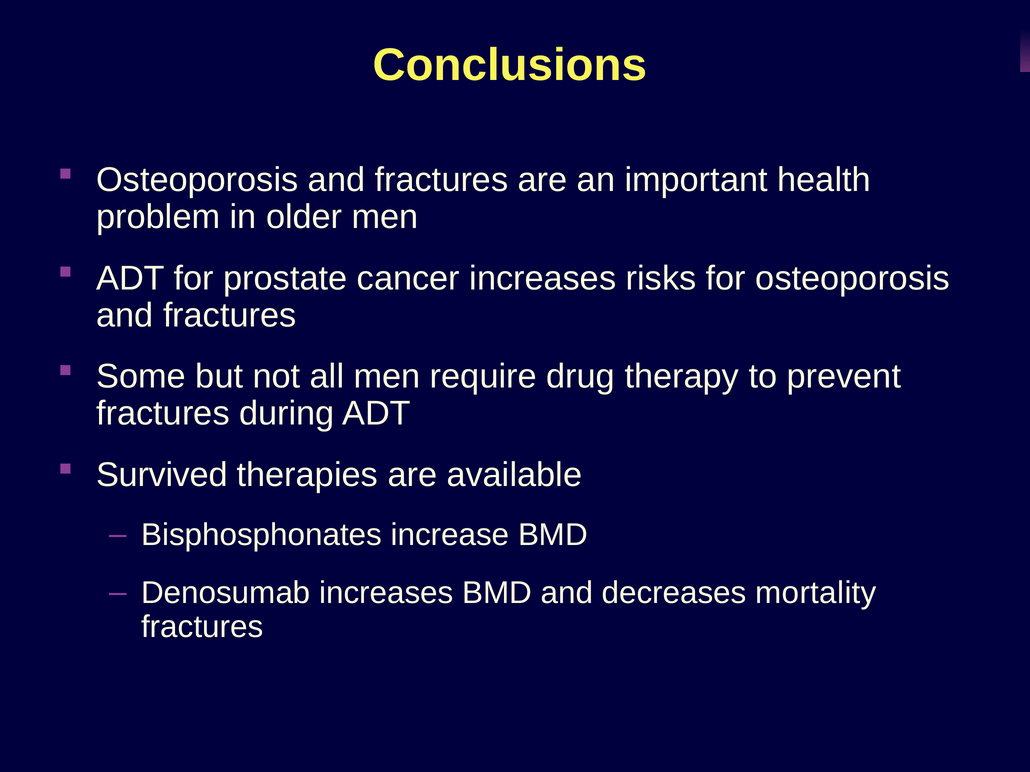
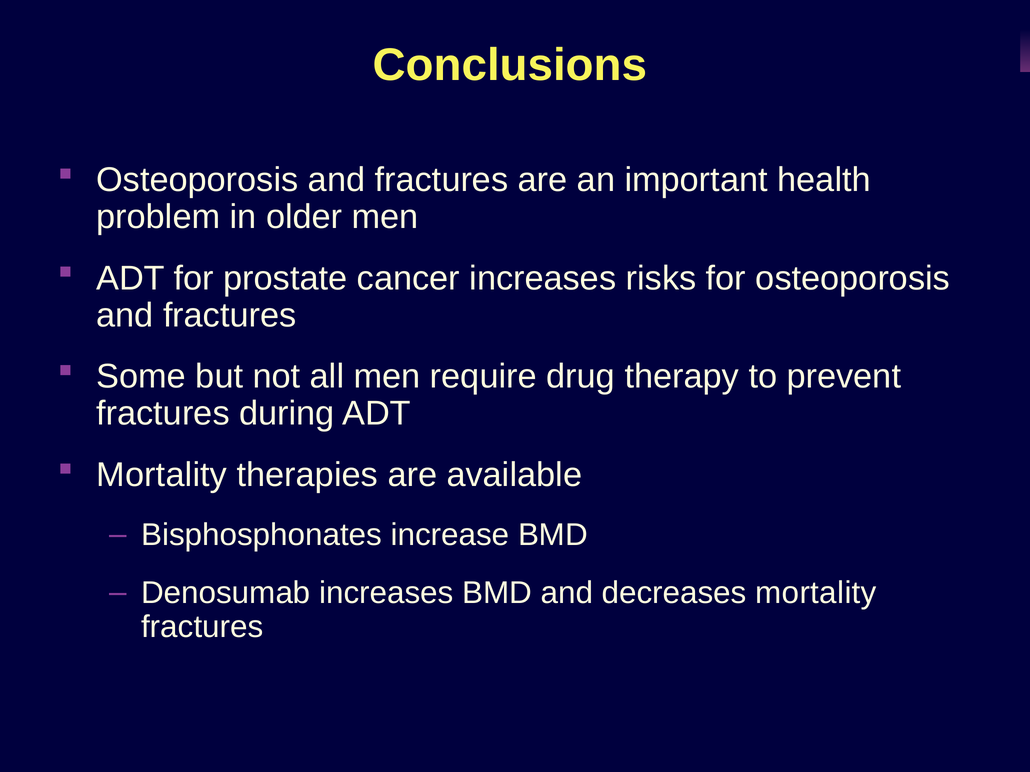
Survived: Survived -> Mortality (162, 475)
